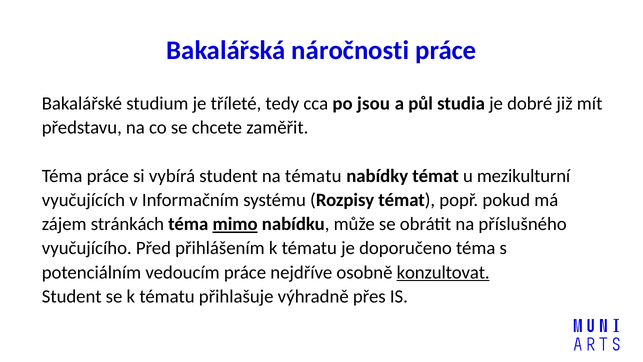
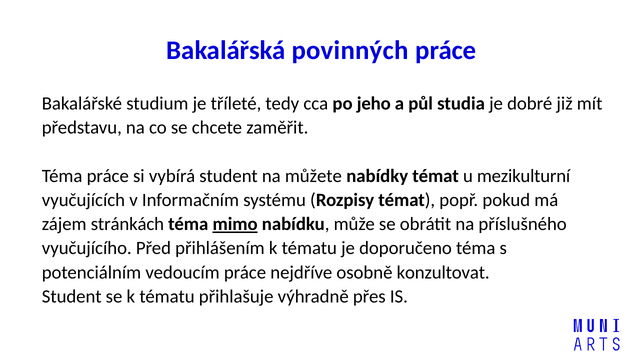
náročnosti: náročnosti -> povinných (350, 51)
jsou: jsou -> jeho (374, 103)
na tématu: tématu -> můžete (313, 176)
konzultovat underline: present -> none (443, 272)
